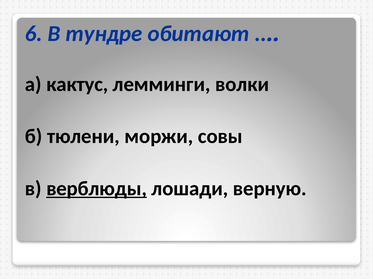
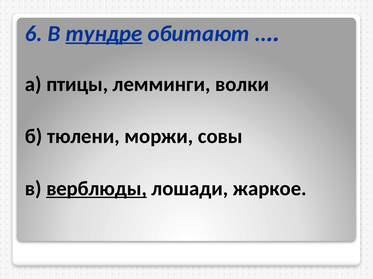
тундре underline: none -> present (104, 34)
кактус: кактус -> птицы (77, 85)
верную: верную -> жаркое (270, 189)
